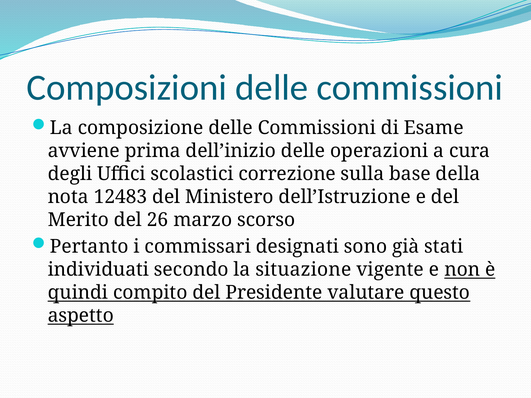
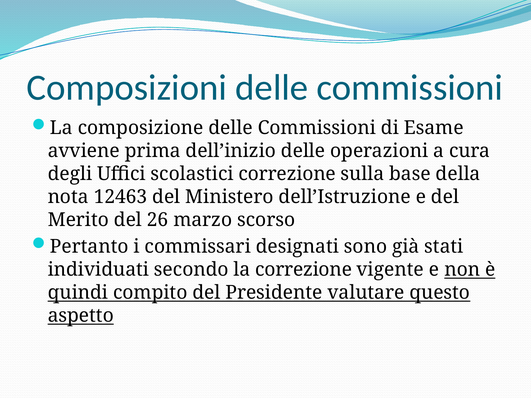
12483: 12483 -> 12463 (120, 197)
la situazione: situazione -> correzione (304, 270)
